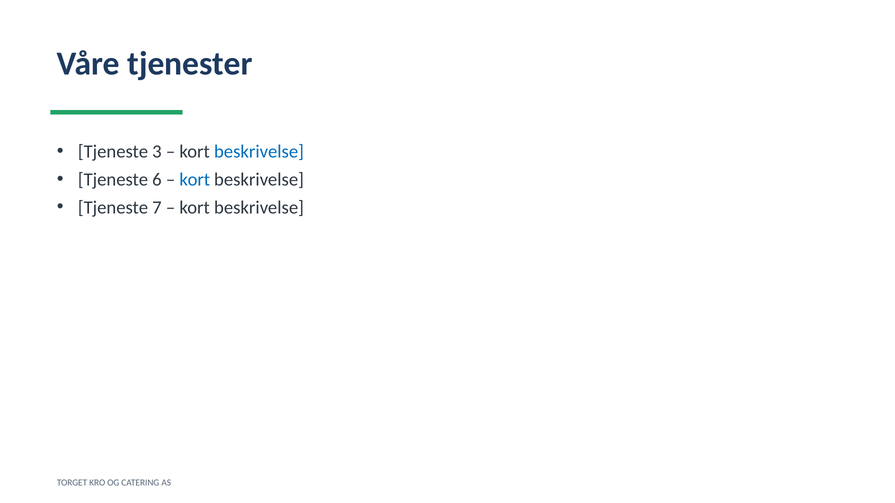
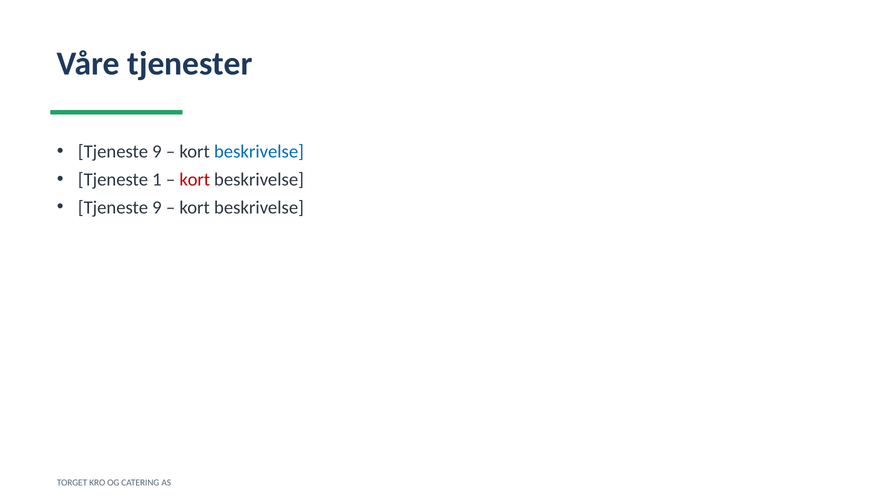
3: 3 -> 9 (157, 152)
6: 6 -> 1 (157, 180)
kort colour: blue -> red (195, 180)
7: 7 -> 9 (157, 208)
